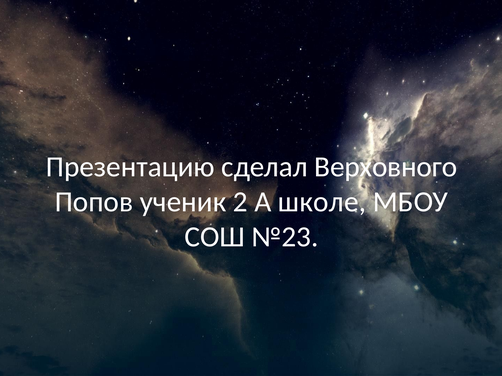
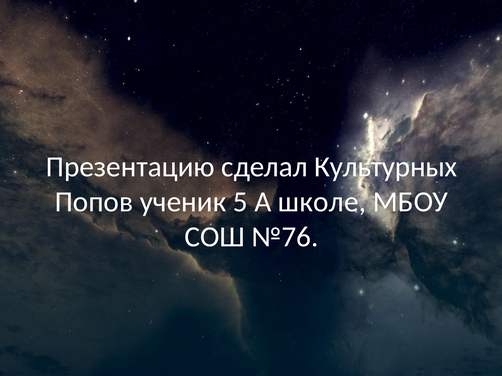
Верховного: Верховного -> Культурных (386, 167)
2: 2 -> 5 (240, 202)
№23: №23 -> №76 (285, 237)
